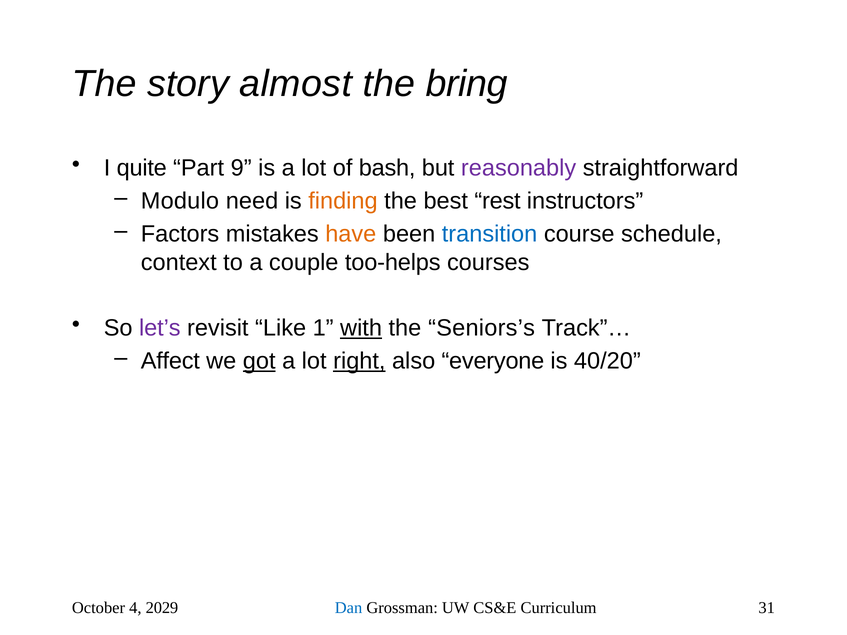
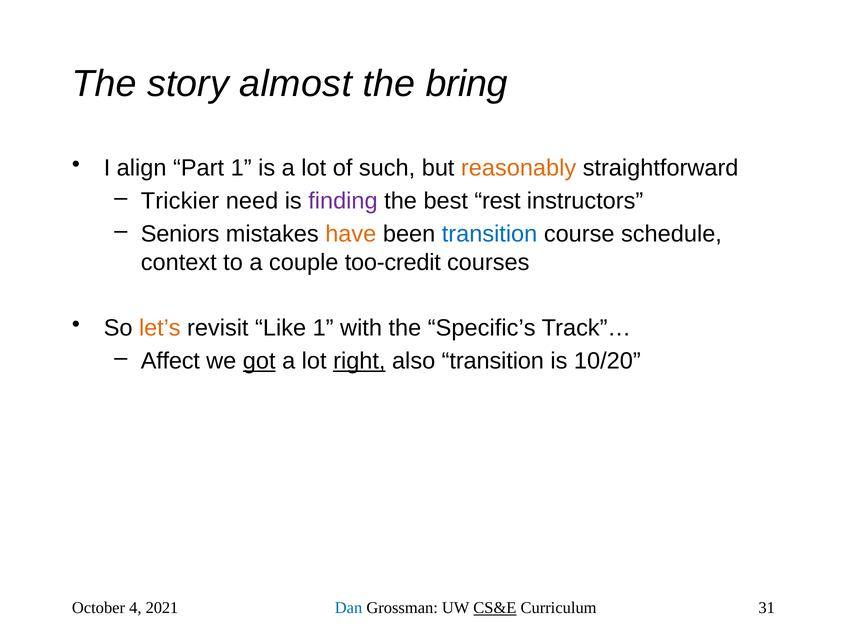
quite: quite -> align (142, 168)
Part 9: 9 -> 1 (241, 168)
bash: bash -> such (387, 168)
reasonably colour: purple -> orange (519, 168)
Modulo: Modulo -> Trickier (180, 201)
finding colour: orange -> purple (343, 201)
Factors: Factors -> Seniors (180, 234)
too-helps: too-helps -> too-credit (393, 262)
let’s colour: purple -> orange (160, 328)
with underline: present -> none (361, 328)
Seniors’s: Seniors’s -> Specific’s (482, 328)
also everyone: everyone -> transition (493, 361)
40/20: 40/20 -> 10/20 (607, 361)
2029: 2029 -> 2021 (162, 608)
CS&E underline: none -> present (495, 608)
